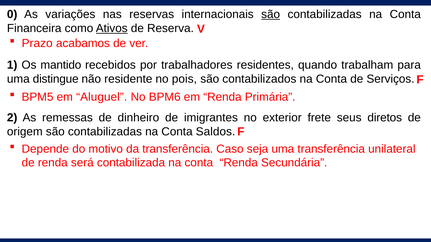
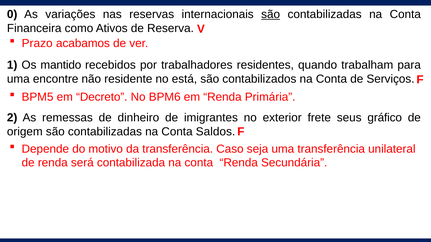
Ativos underline: present -> none (112, 28)
distingue: distingue -> encontre (56, 79)
pois: pois -> está (184, 79)
Aluguel: Aluguel -> Decreto (102, 97)
diretos: diretos -> gráfico (385, 118)
